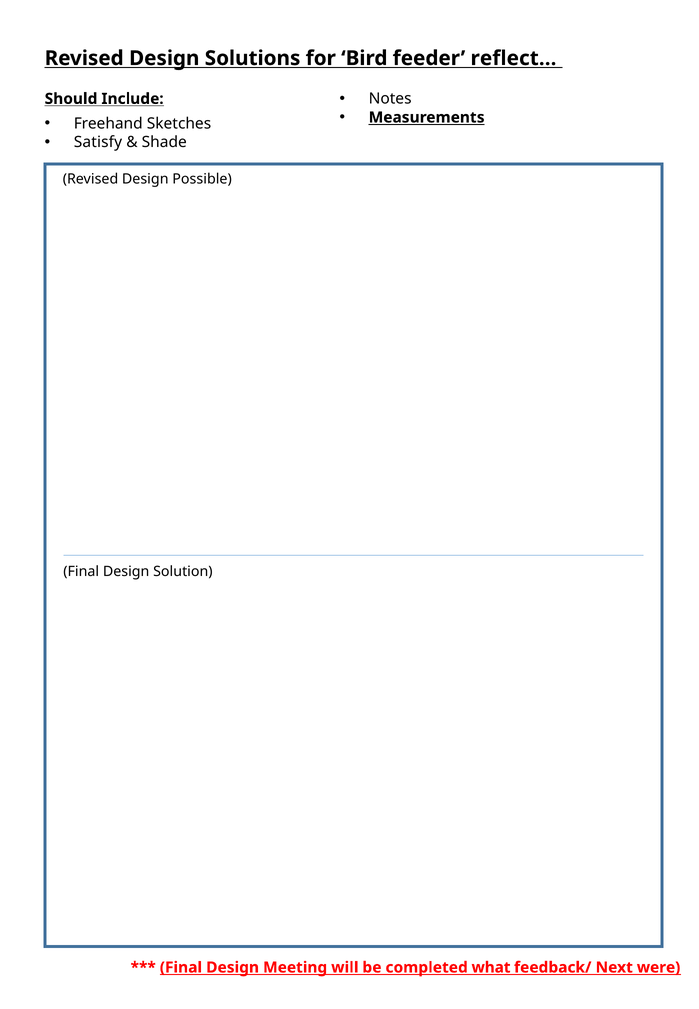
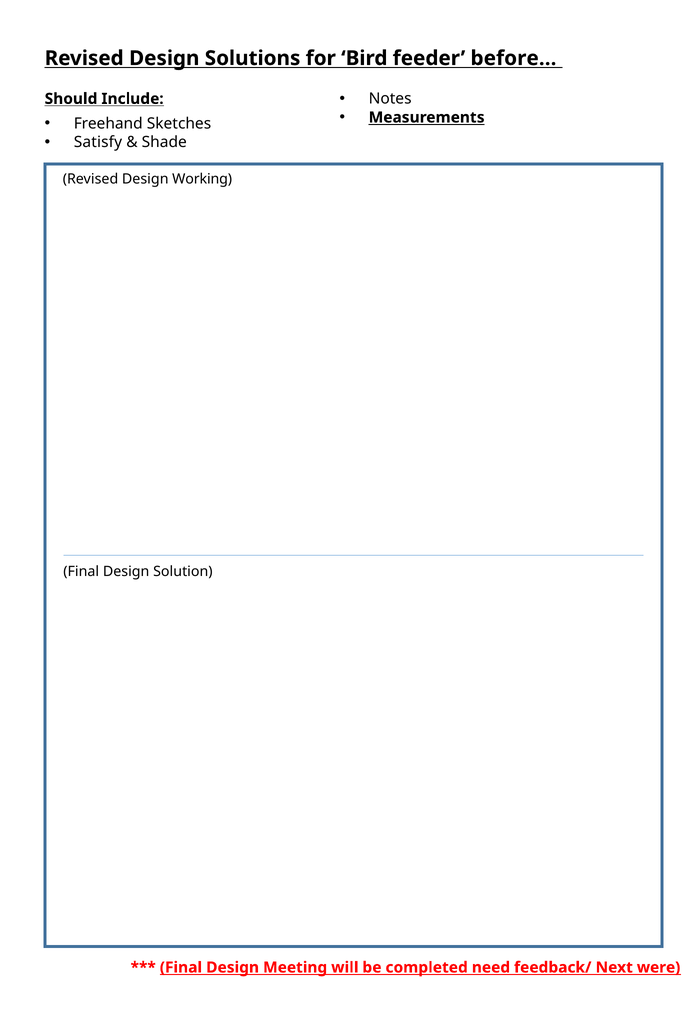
reflect…: reflect… -> before… (514, 58)
Possible: Possible -> Working (202, 179)
what: what -> need (491, 968)
